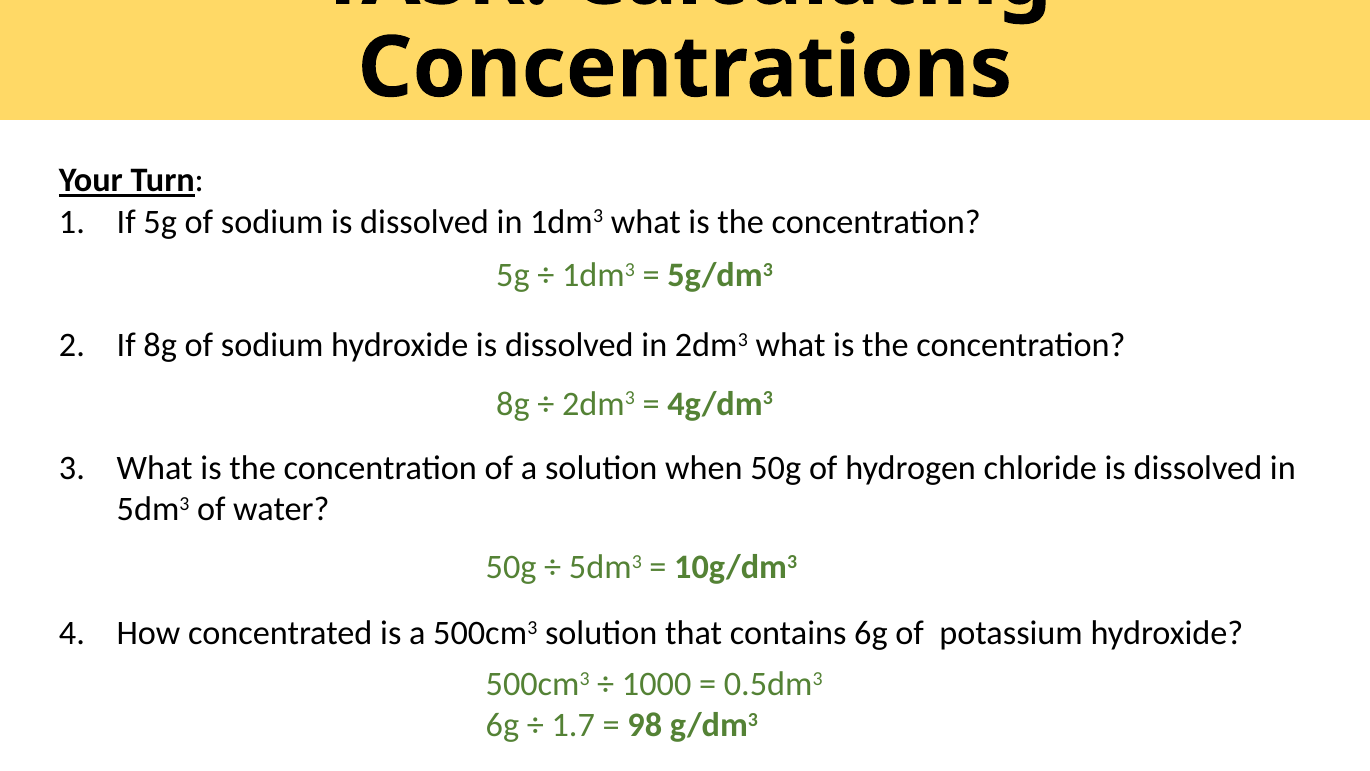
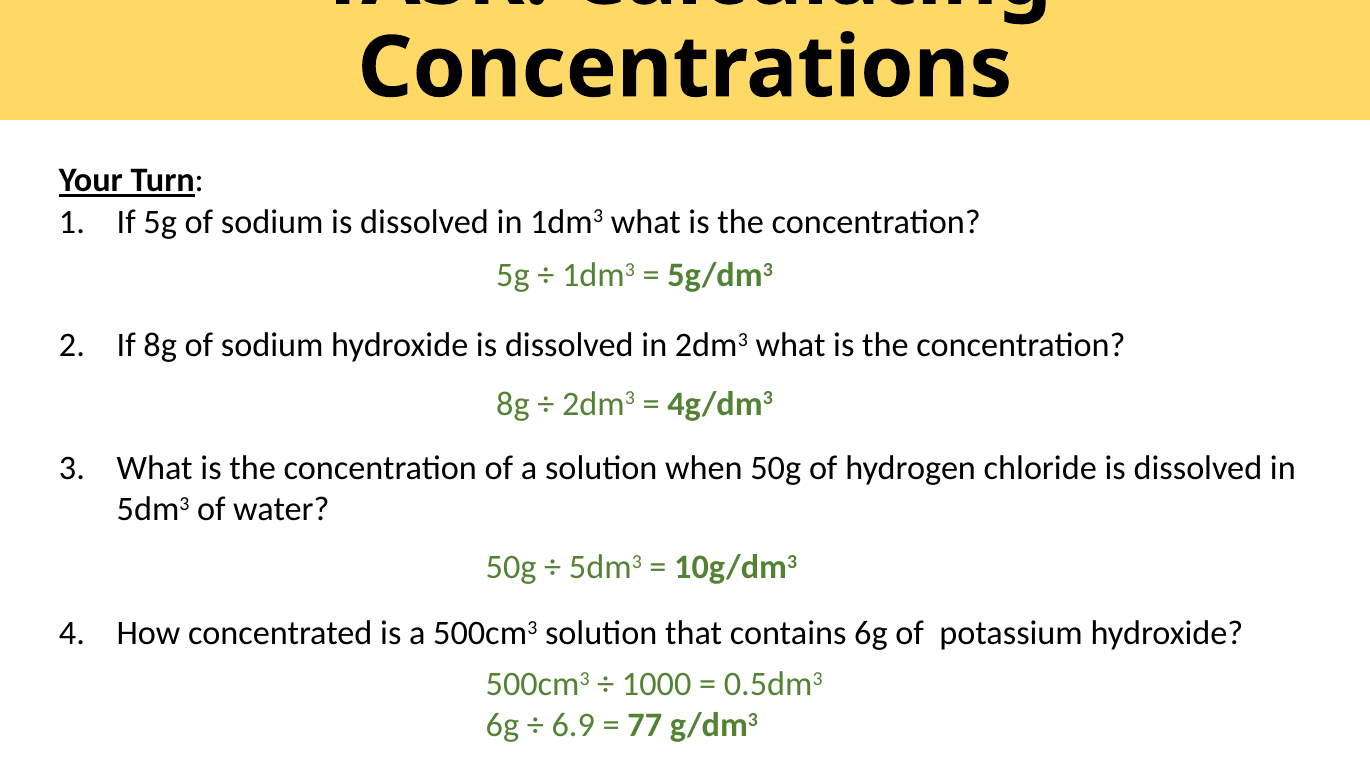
1.7: 1.7 -> 6.9 (573, 725)
98: 98 -> 77 (645, 725)
